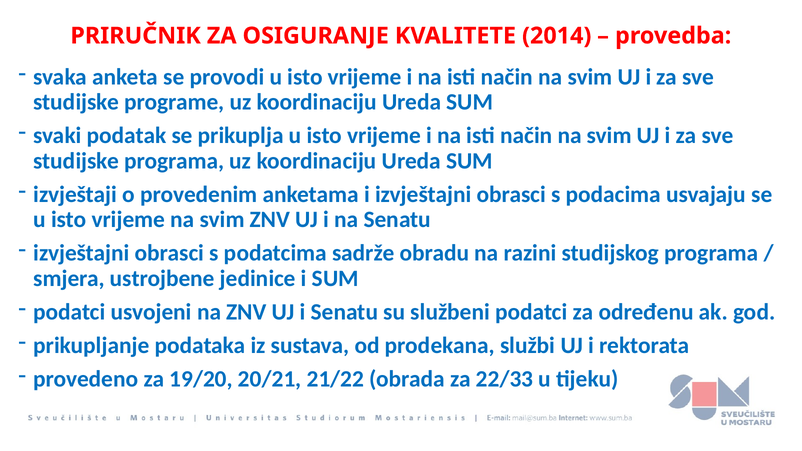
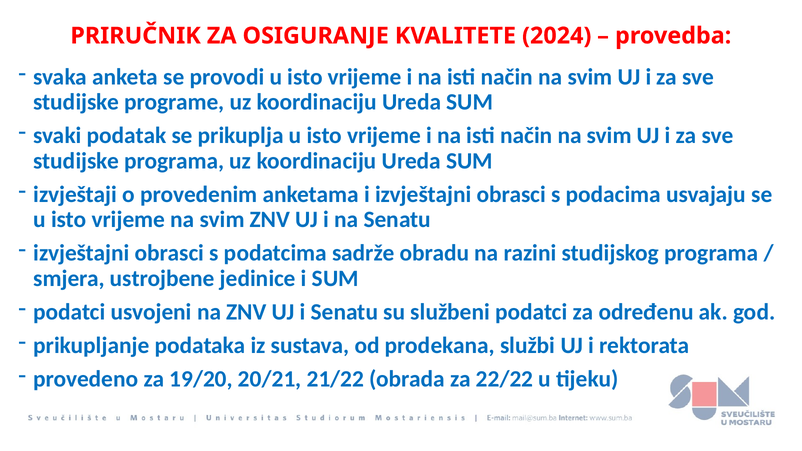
2014: 2014 -> 2024 (557, 36)
22/33: 22/33 -> 22/22 (505, 379)
